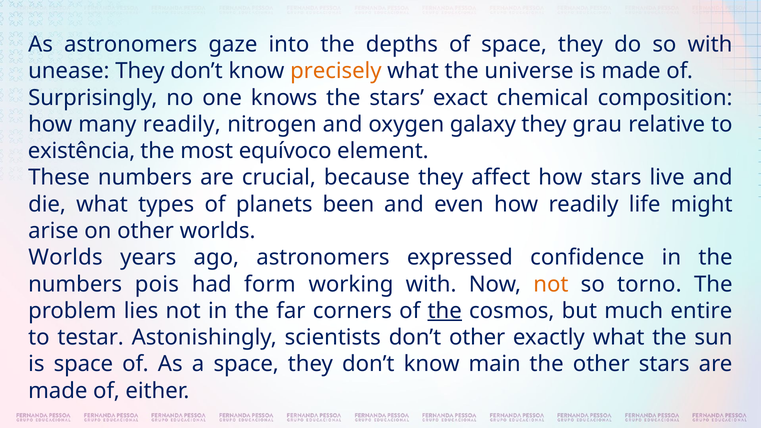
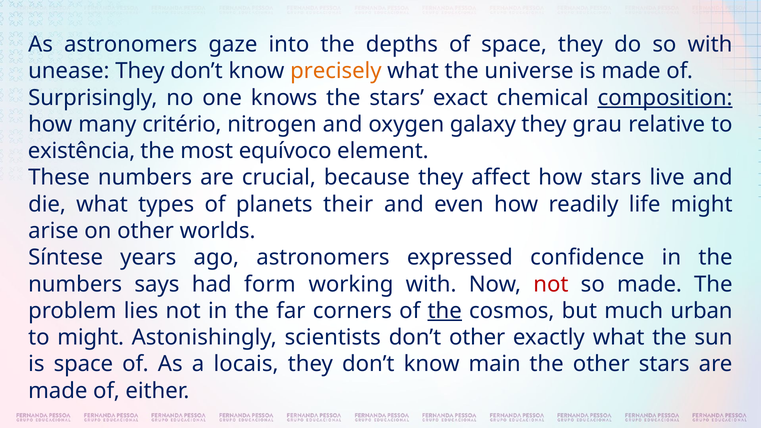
composition underline: none -> present (665, 98)
many readily: readily -> critério (182, 124)
been: been -> their (348, 204)
Worlds: Worlds -> Síntese (66, 258)
pois: pois -> says (157, 284)
not colour: orange -> red (551, 284)
so torno: torno -> made (649, 284)
entire: entire -> urban (701, 311)
to testar: testar -> might (91, 338)
a space: space -> locais (246, 364)
